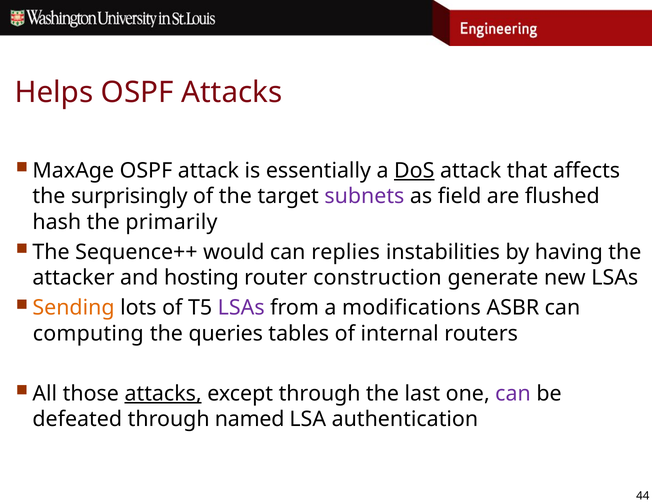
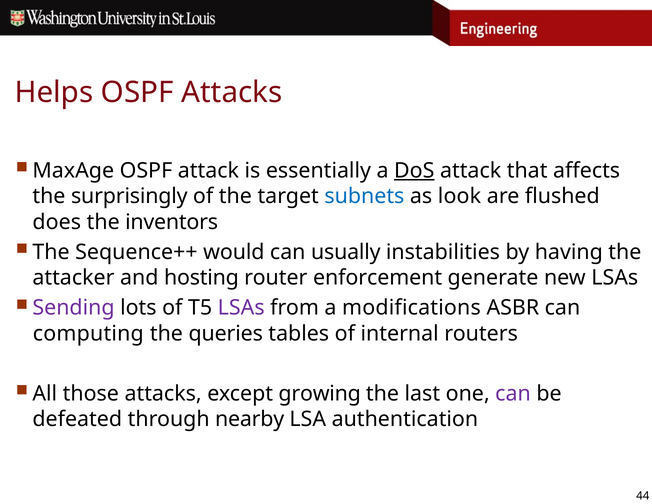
subnets colour: purple -> blue (364, 196)
field: field -> look (459, 196)
hash: hash -> does (57, 222)
primarily: primarily -> inventors (172, 222)
replies: replies -> usually (346, 252)
construction: construction -> enforcement (378, 278)
Sending colour: orange -> purple (74, 308)
attacks underline: present -> none (163, 393)
except through: through -> growing (320, 393)
named: named -> nearby (250, 419)
